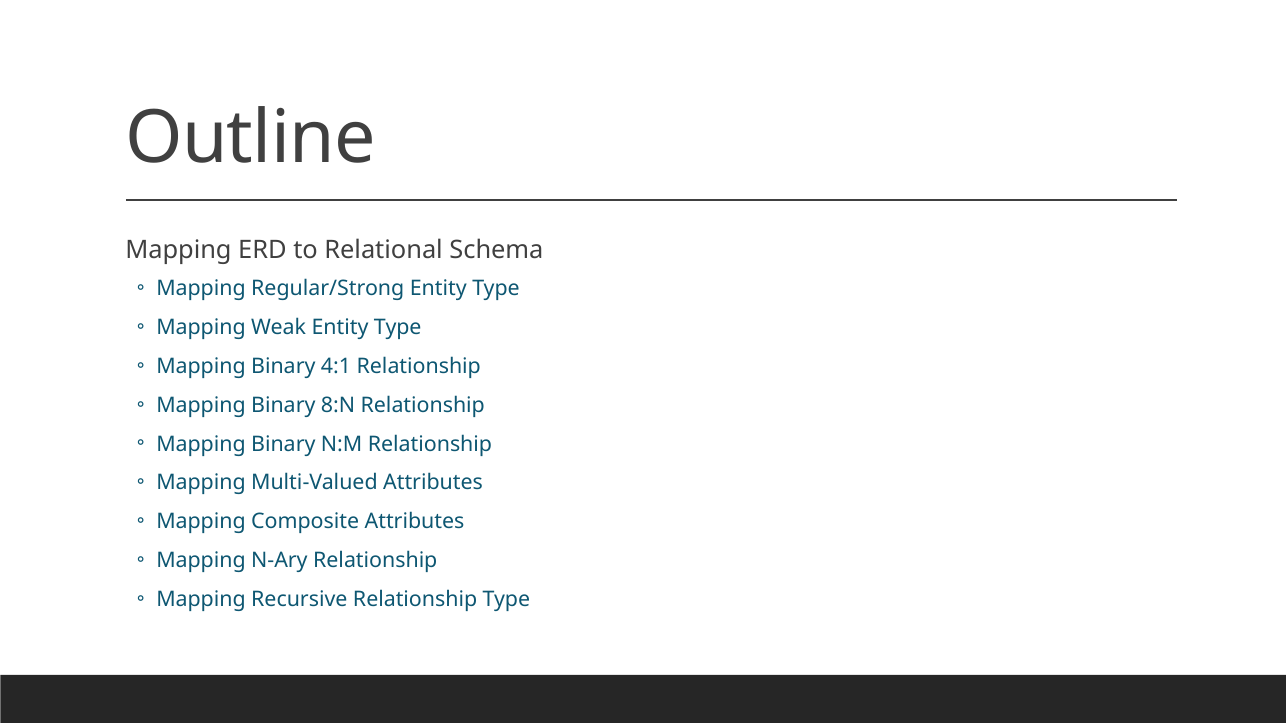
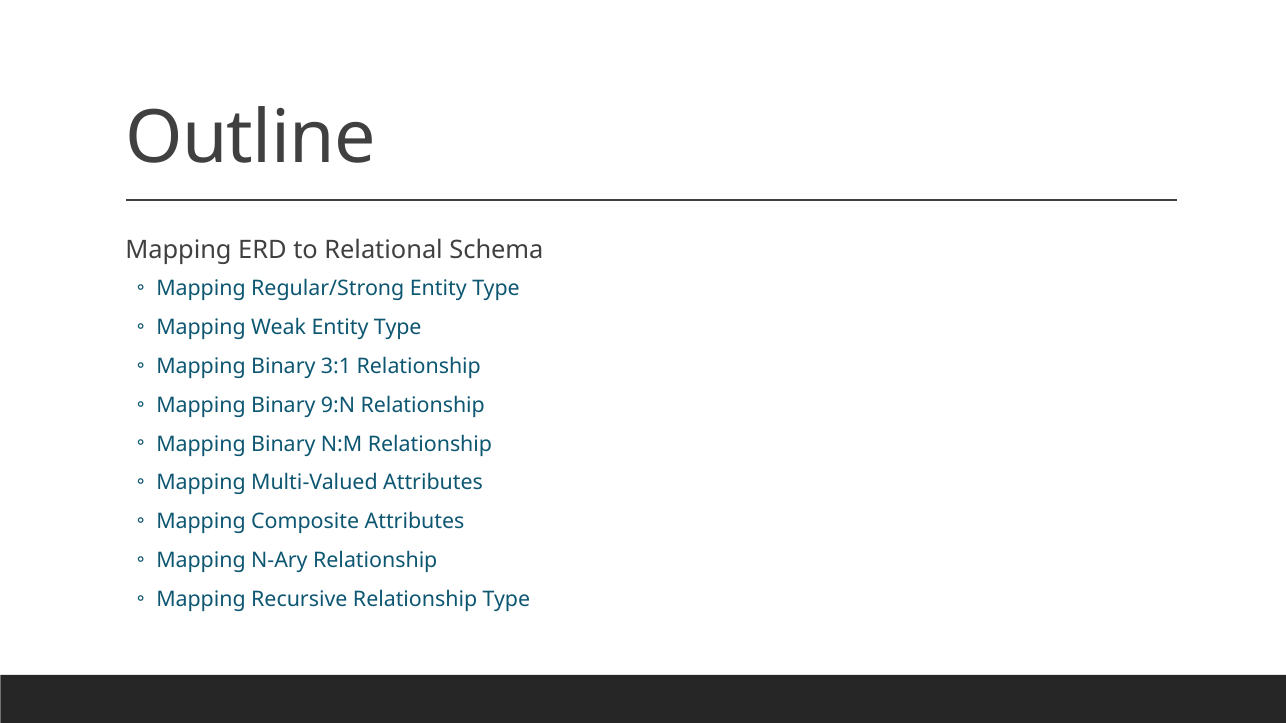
4:1: 4:1 -> 3:1 (336, 366)
8:N: 8:N -> 9:N (338, 405)
